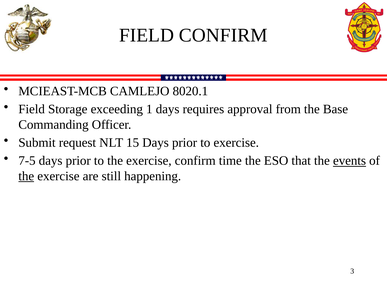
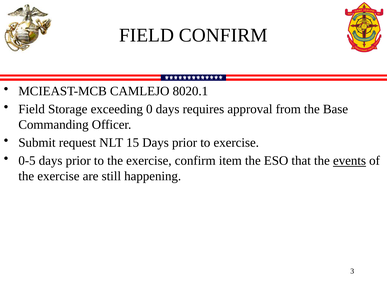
1: 1 -> 0 (149, 109)
7-5: 7-5 -> 0-5 (27, 161)
time: time -> item (230, 161)
the underline: present -> none (26, 176)
